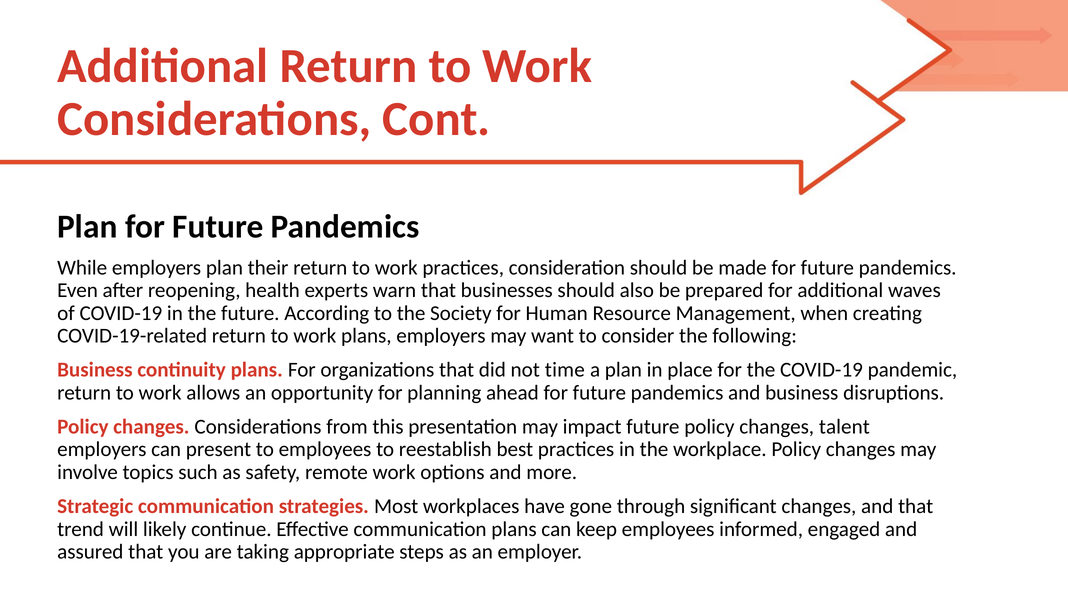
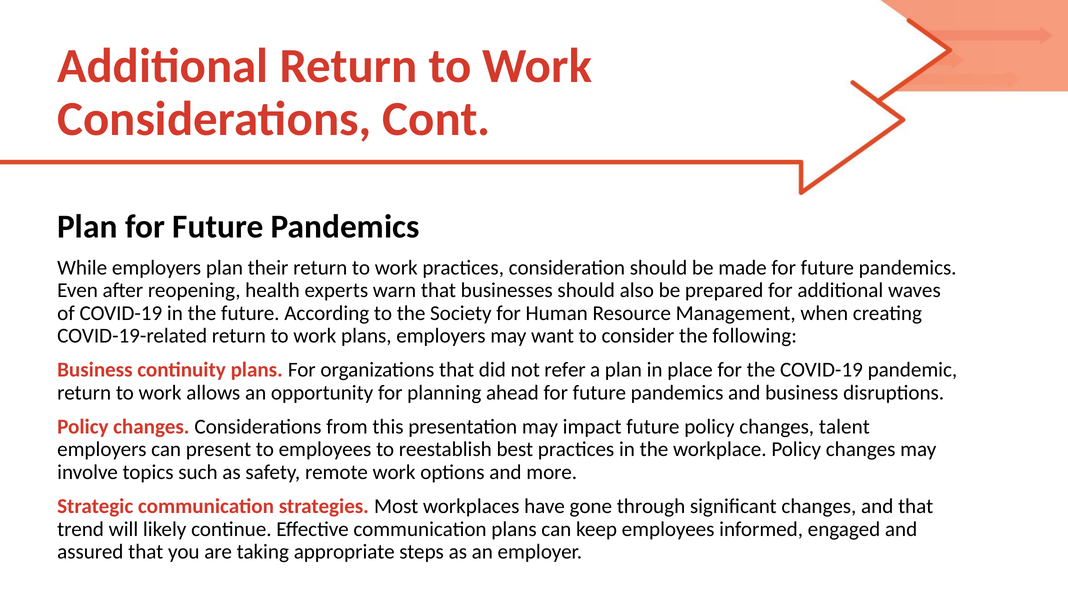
time: time -> refer (565, 370)
